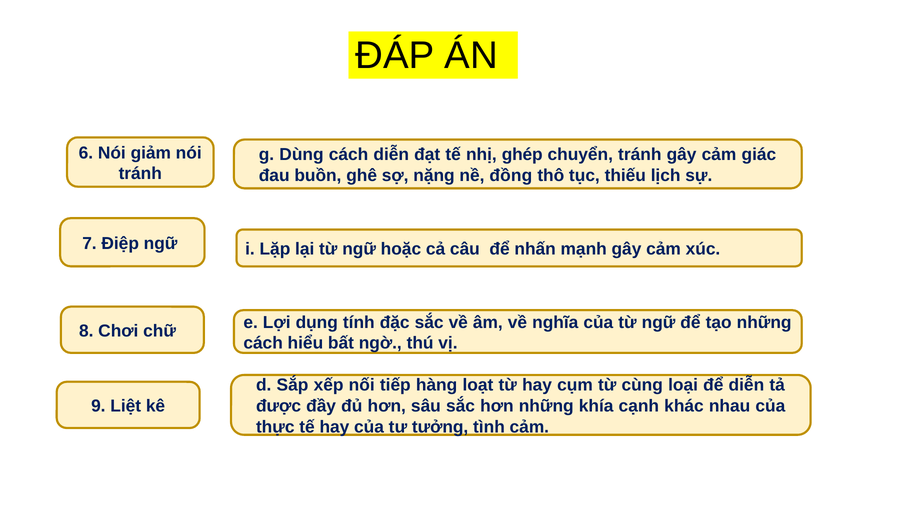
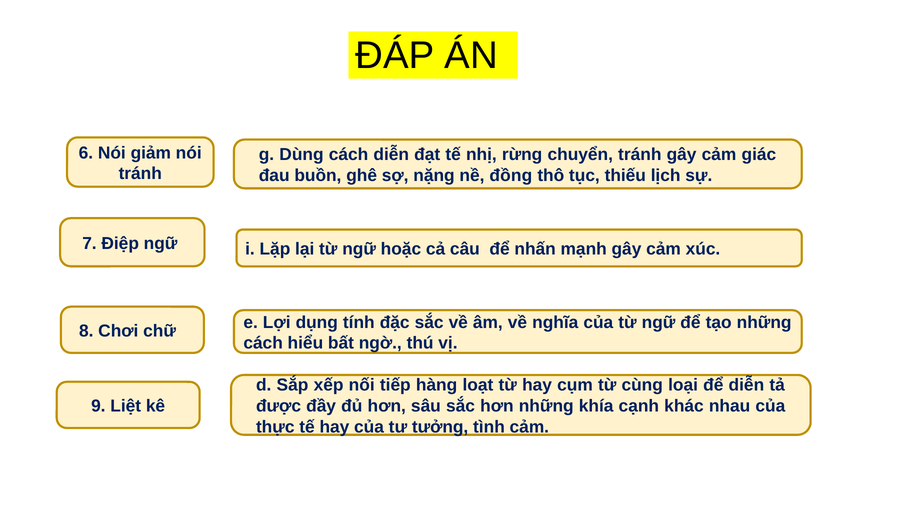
ghép: ghép -> rừng (522, 155)
